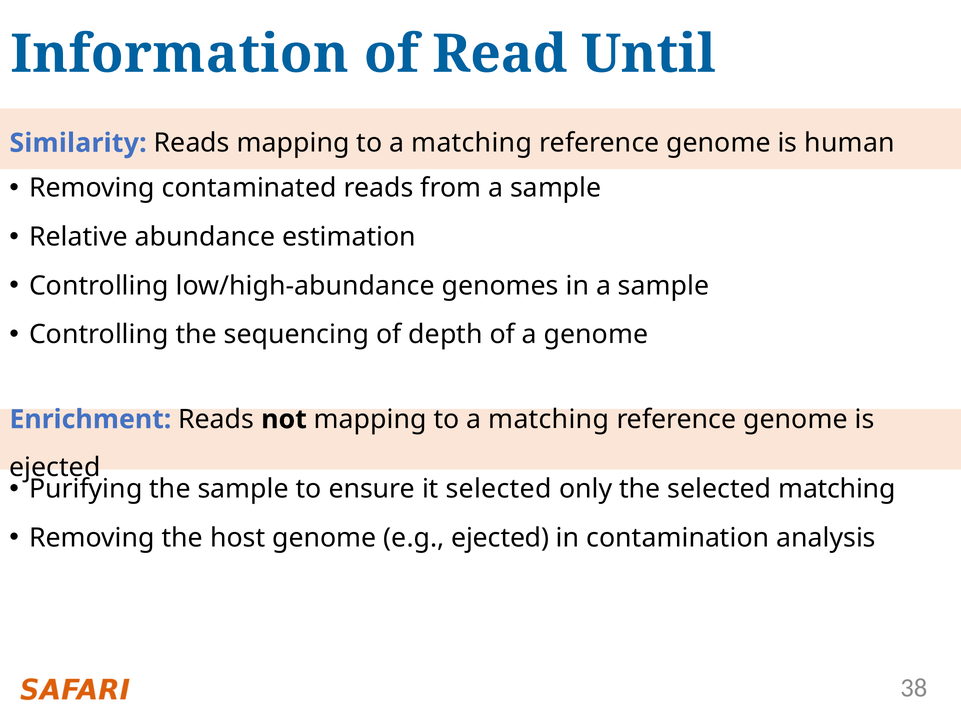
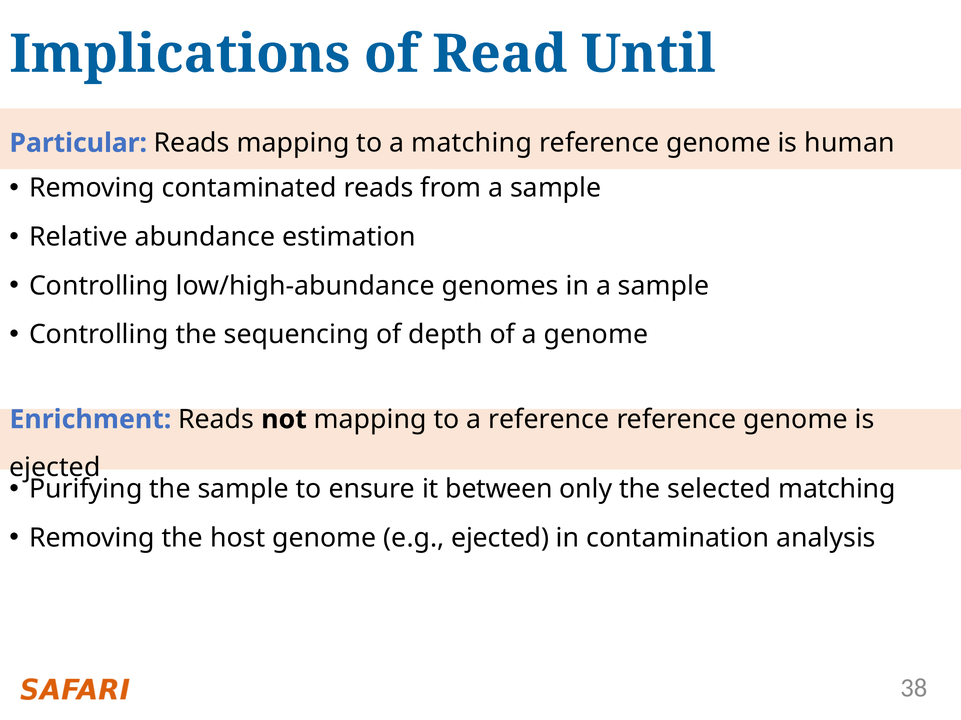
Information: Information -> Implications (180, 54)
Similarity: Similarity -> Particular (78, 143)
matching: matching -> reference (549, 420)
it selected: selected -> between (499, 489)
